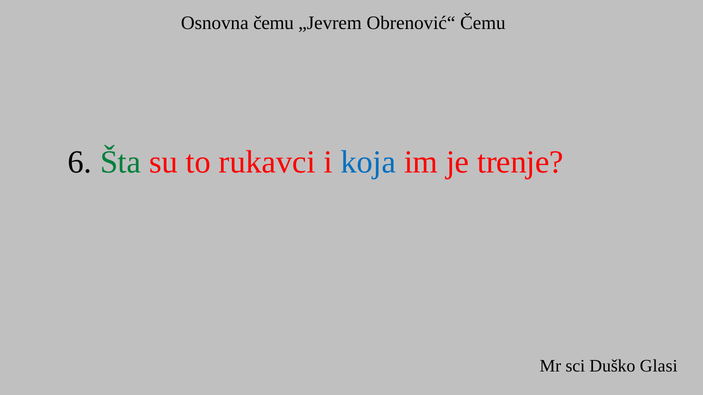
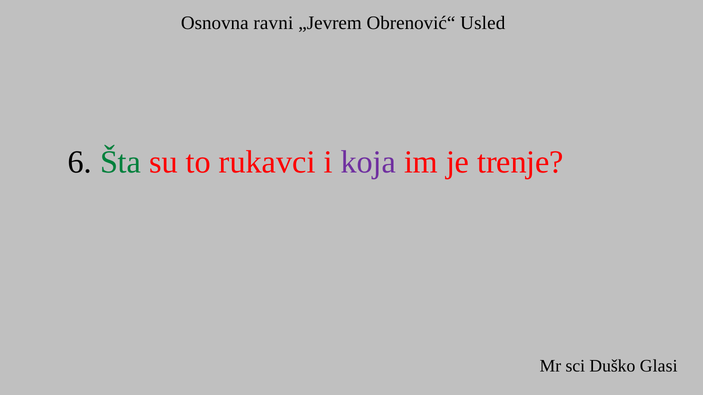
Osnovna čemu: čemu -> ravni (273, 23)
Obrenović“ Čemu: Čemu -> Usled (483, 23)
koja colour: blue -> purple (368, 162)
